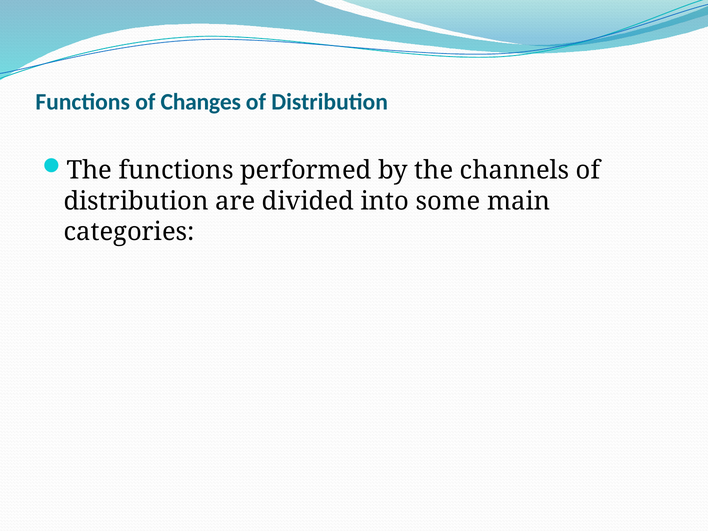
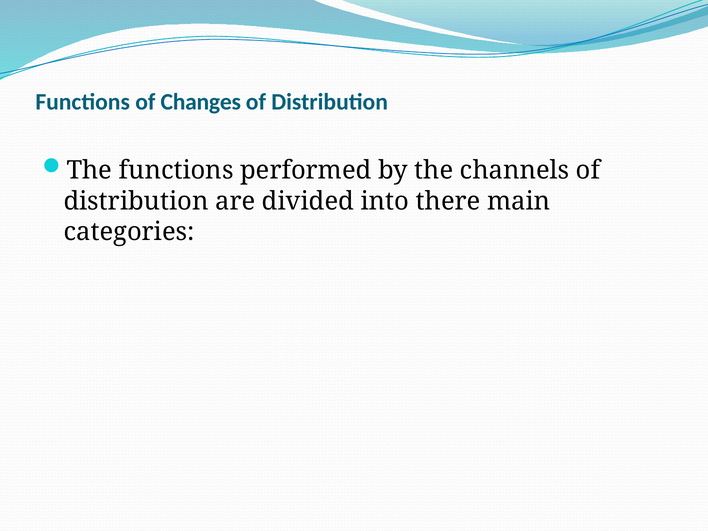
some: some -> there (448, 201)
